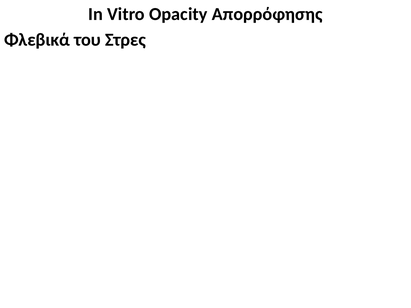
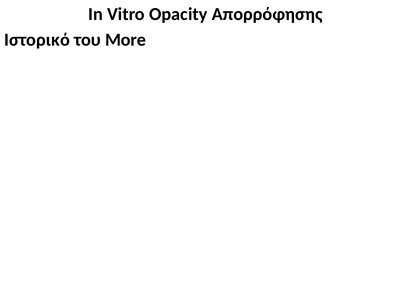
Φλεβικά: Φλεβικά -> Ιστορικό (37, 40)
Στρες: Στρες -> More (125, 40)
